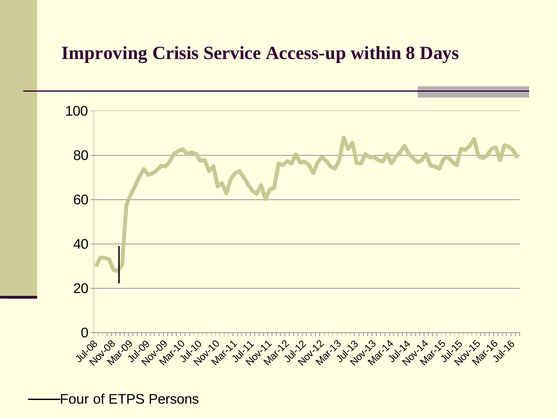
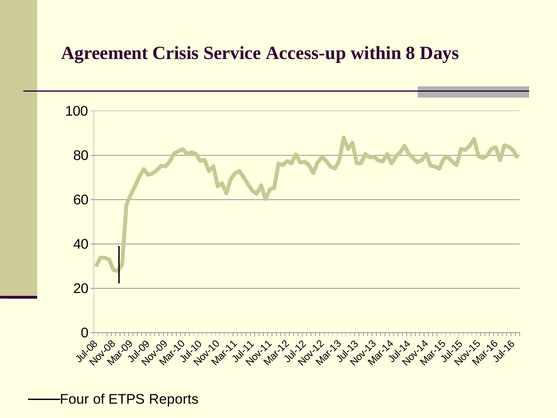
Improving: Improving -> Agreement (105, 53)
Persons: Persons -> Reports (174, 399)
